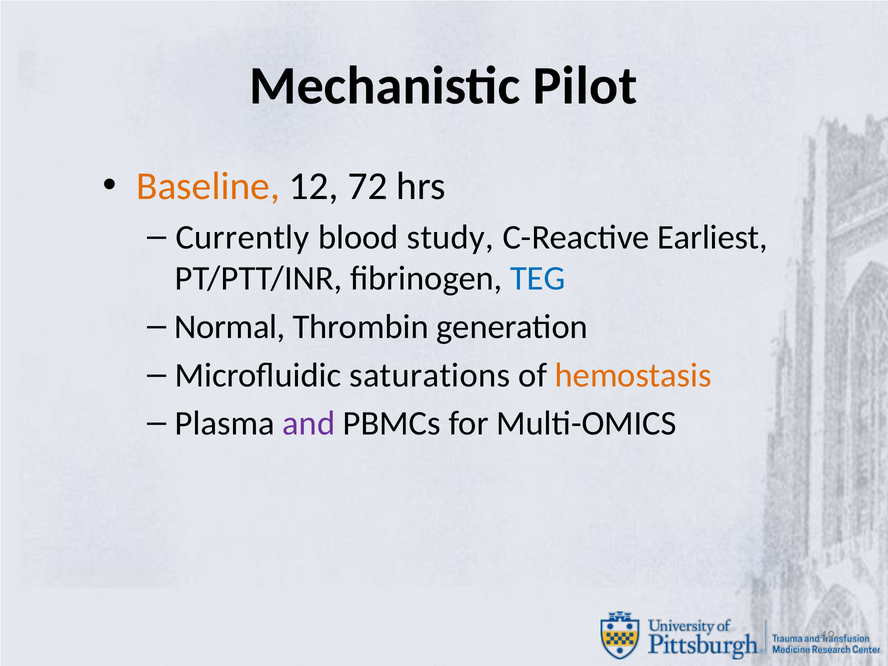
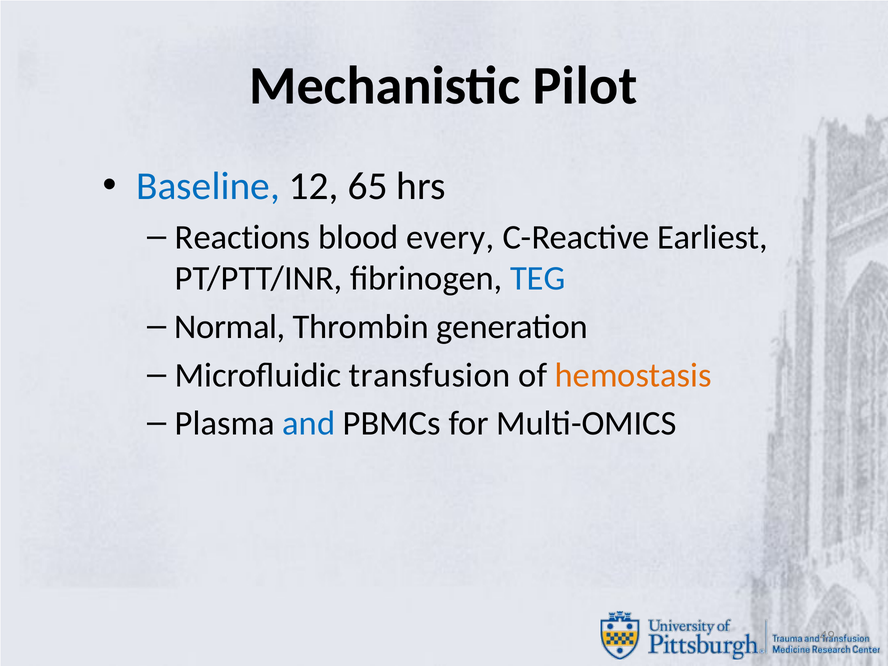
Baseline colour: orange -> blue (208, 186)
72: 72 -> 65 (368, 186)
Currently: Currently -> Reactions (243, 237)
study: study -> every (450, 237)
saturations: saturations -> transfusion (430, 375)
and colour: purple -> blue (309, 423)
